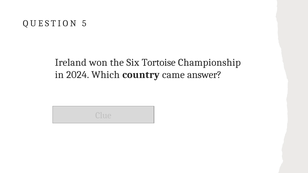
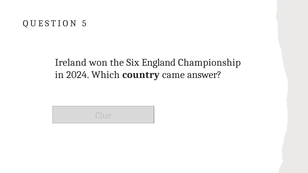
Tortoise: Tortoise -> England (159, 62)
